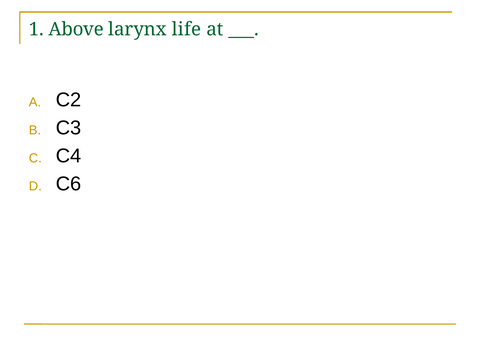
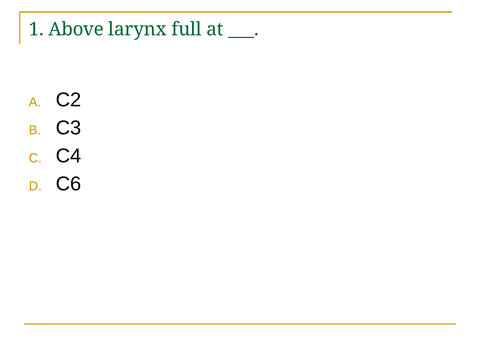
life: life -> full (187, 29)
